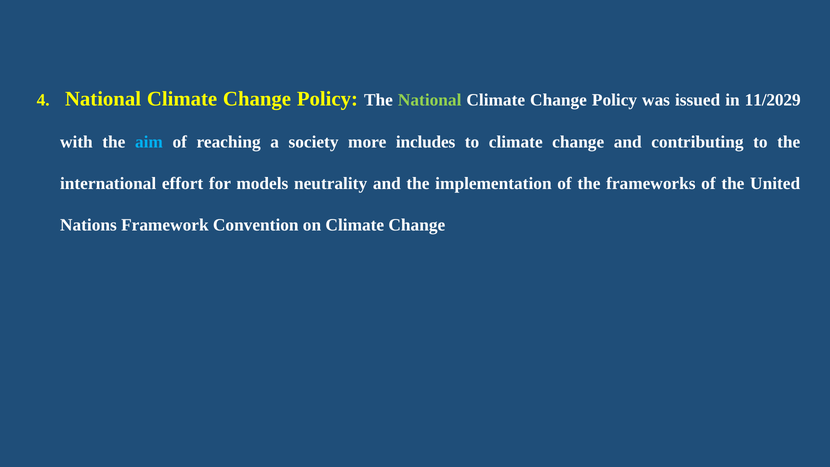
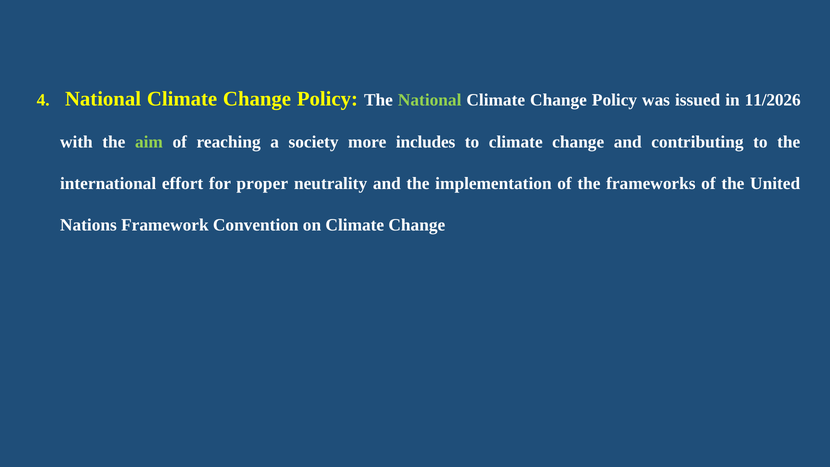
11/2029: 11/2029 -> 11/2026 (773, 100)
aim colour: light blue -> light green (149, 142)
models: models -> proper (262, 183)
